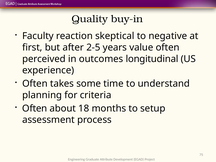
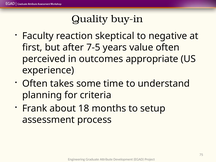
2-5: 2-5 -> 7-5 (93, 47)
longitudinal: longitudinal -> appropriate (152, 59)
Often: Often -> Frank (35, 108)
